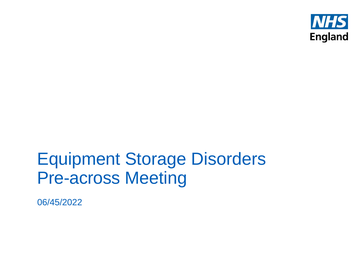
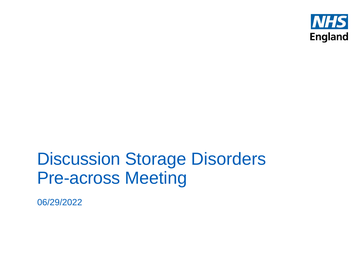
Equipment: Equipment -> Discussion (79, 159)
06/45/2022: 06/45/2022 -> 06/29/2022 (60, 202)
